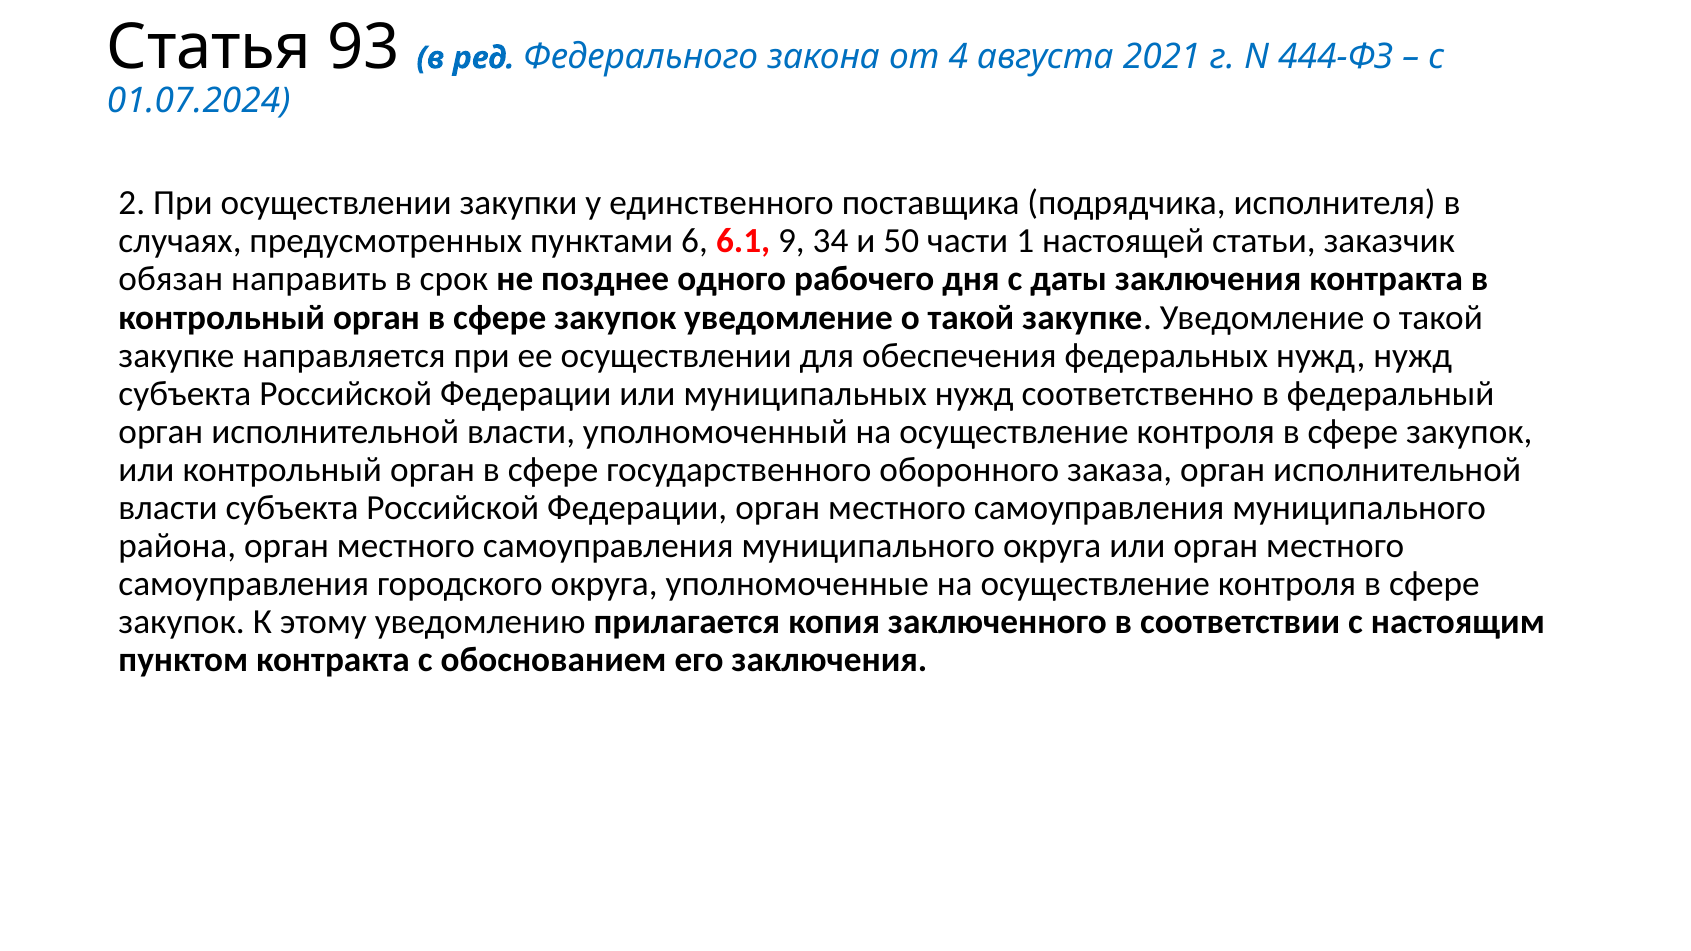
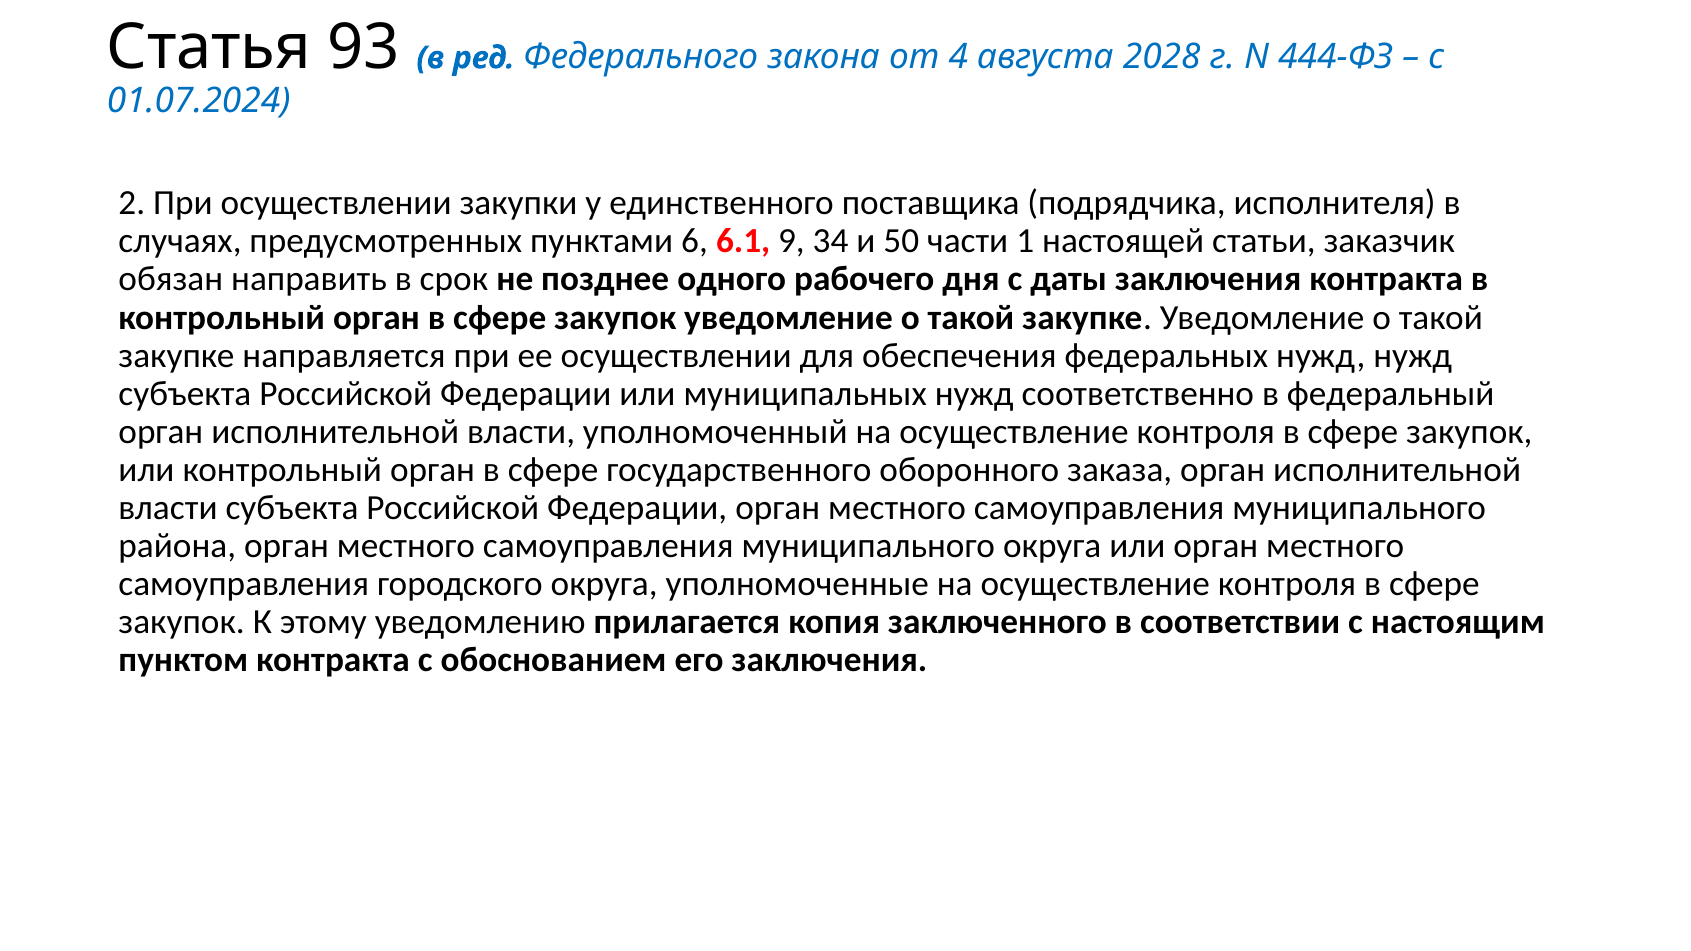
2021: 2021 -> 2028 (1162, 57)
